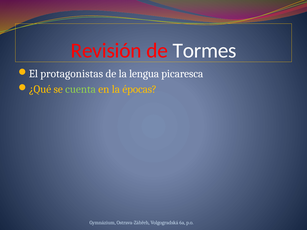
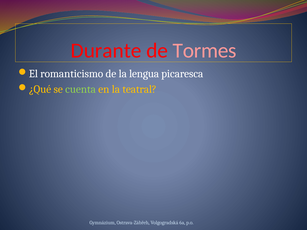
Revisión: Revisión -> Durante (106, 51)
Tormes colour: white -> pink (205, 51)
protagonistas: protagonistas -> romanticismo (72, 74)
épocas: épocas -> teatral (140, 89)
